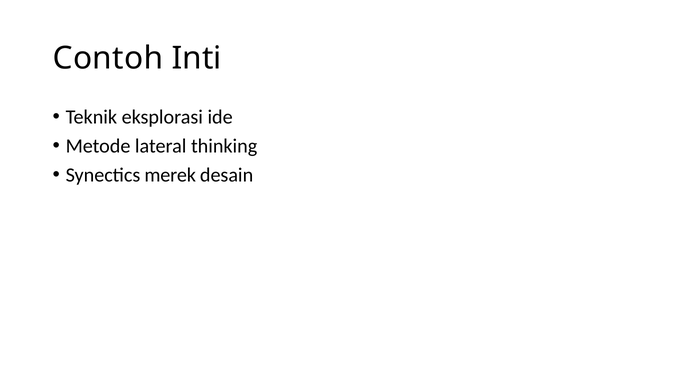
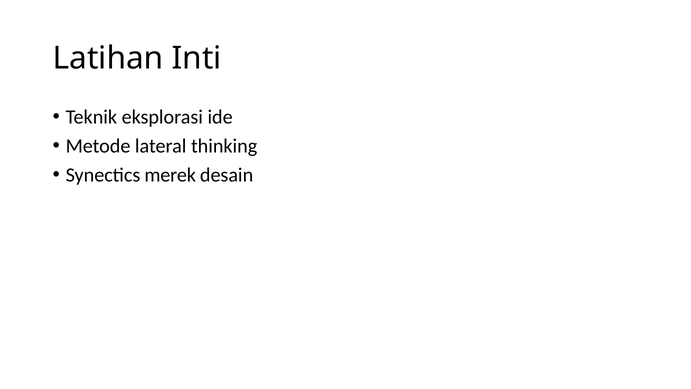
Contoh: Contoh -> Latihan (108, 58)
